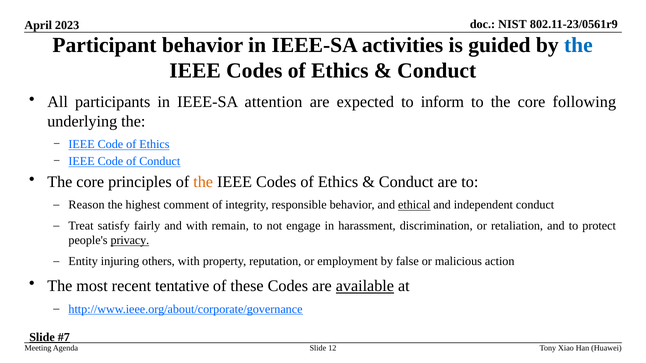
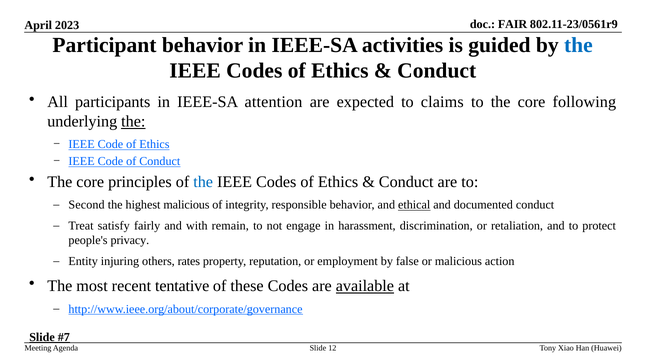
NIST: NIST -> FAIR (513, 24)
inform: inform -> claims (442, 102)
the underline: none -> present (133, 121)
the colour: orange -> blue (203, 182)
Reason: Reason -> Second (87, 205)
highest comment: comment -> malicious (186, 205)
independent: independent -> documented (483, 205)
privacy underline: present -> none (130, 241)
others with: with -> rates (189, 262)
